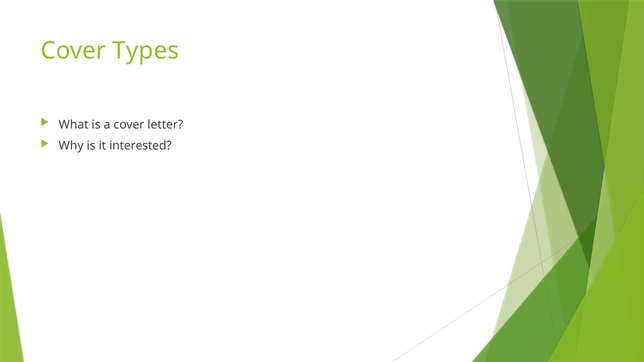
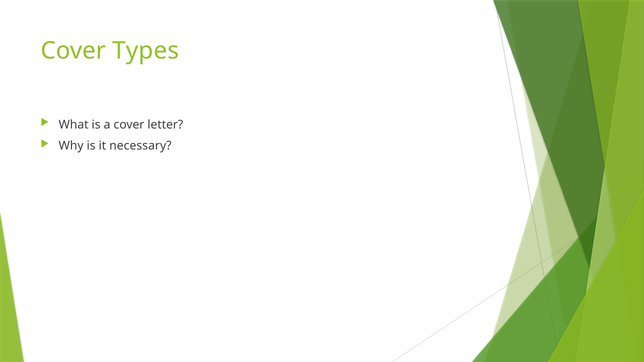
interested: interested -> necessary (140, 146)
